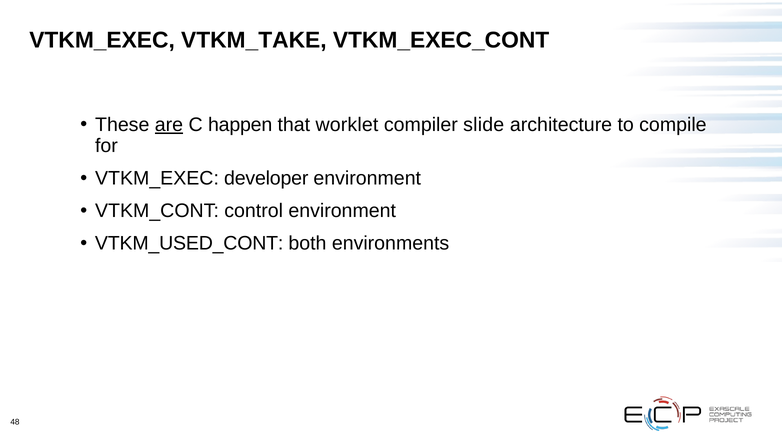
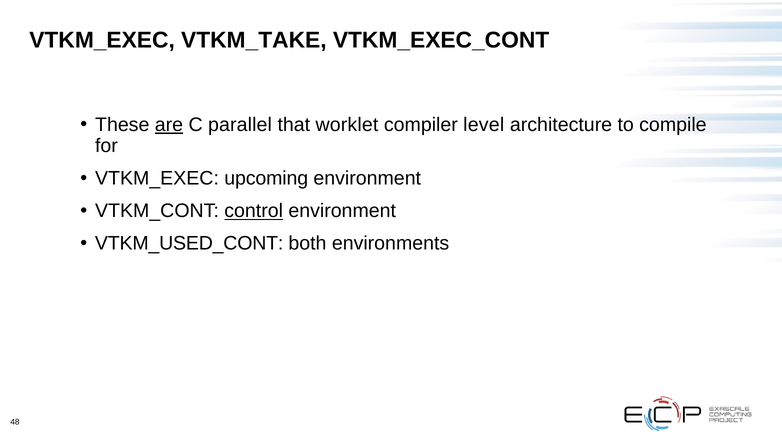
happen: happen -> parallel (240, 125)
slide: slide -> level (484, 125)
developer: developer -> upcoming (266, 178)
control underline: none -> present (254, 211)
